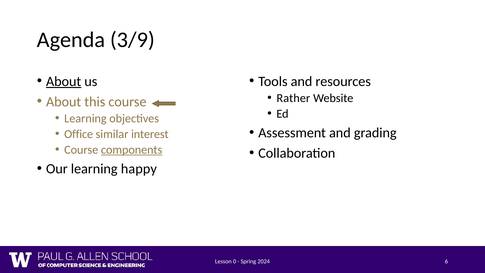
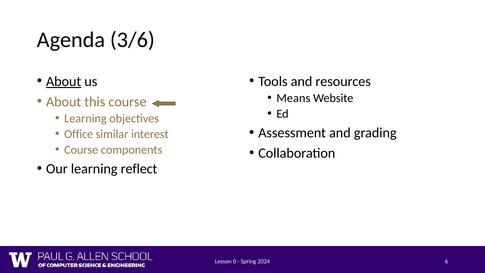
3/9: 3/9 -> 3/6 (132, 40)
Rather: Rather -> Means (293, 98)
components underline: present -> none (132, 150)
happy: happy -> reflect (139, 169)
